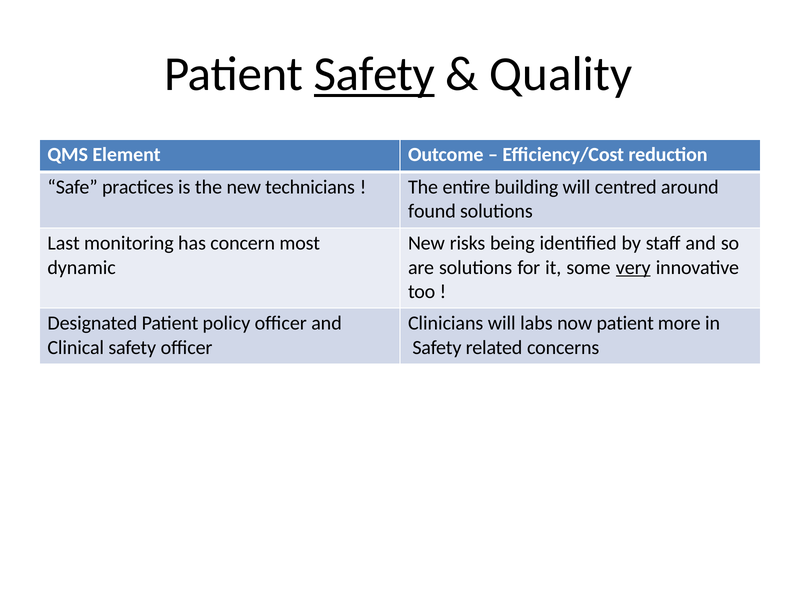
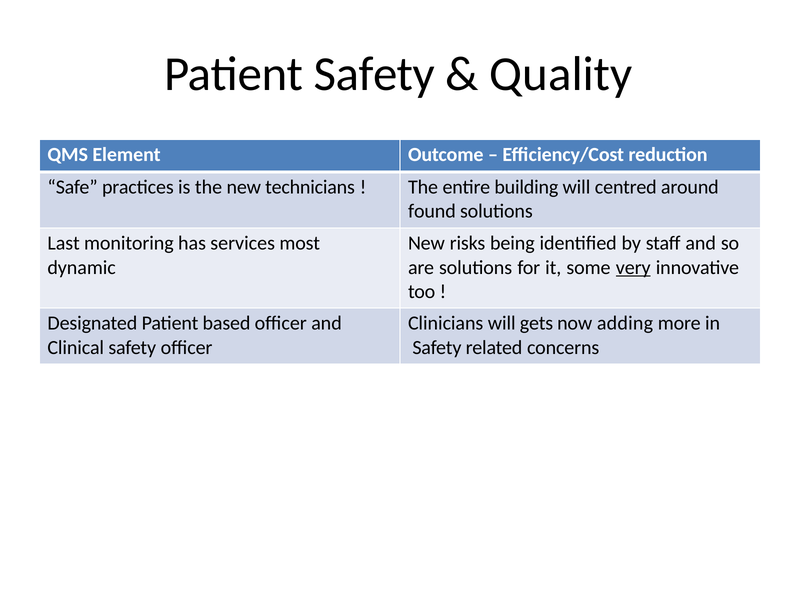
Safety underline: present -> none (374, 74)
concern: concern -> services (243, 243)
policy: policy -> based (226, 323)
labs: labs -> gets (536, 323)
now patient: patient -> adding (625, 323)
